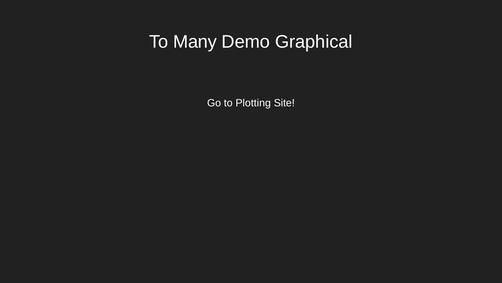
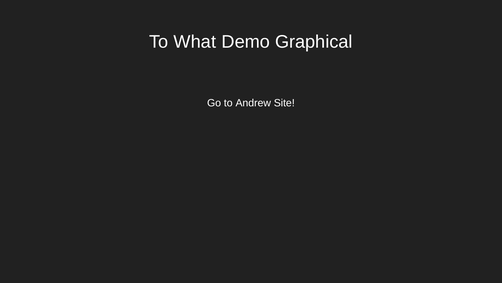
Many: Many -> What (195, 42)
Plotting: Plotting -> Andrew (253, 103)
